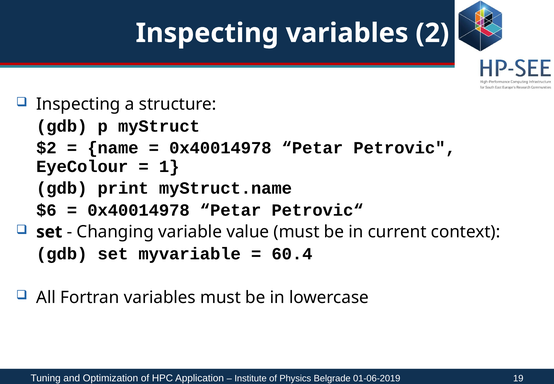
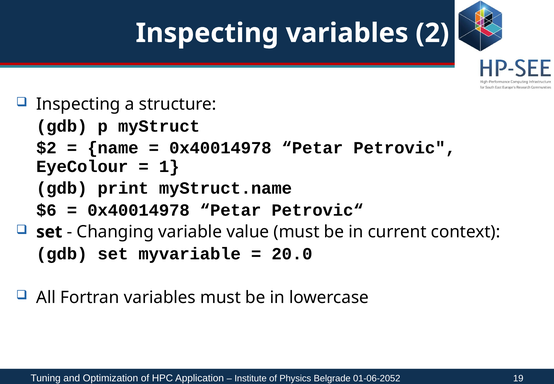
60.4: 60.4 -> 20.0 (292, 253)
01-06-2019: 01-06-2019 -> 01-06-2052 (377, 378)
